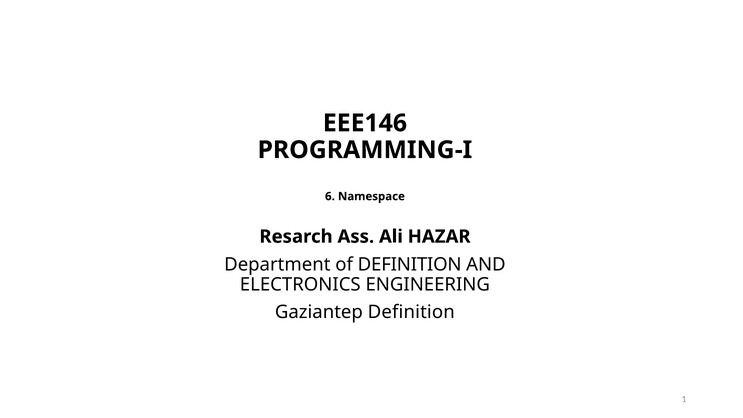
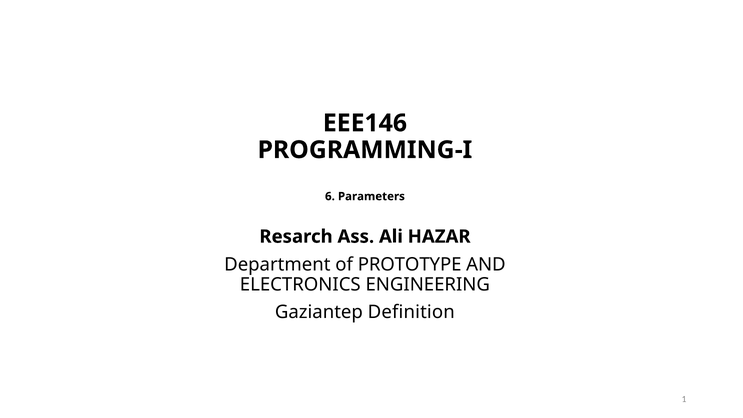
Namespace: Namespace -> Parameters (371, 196)
of DEFINITION: DEFINITION -> PROTOTYPE (410, 264)
